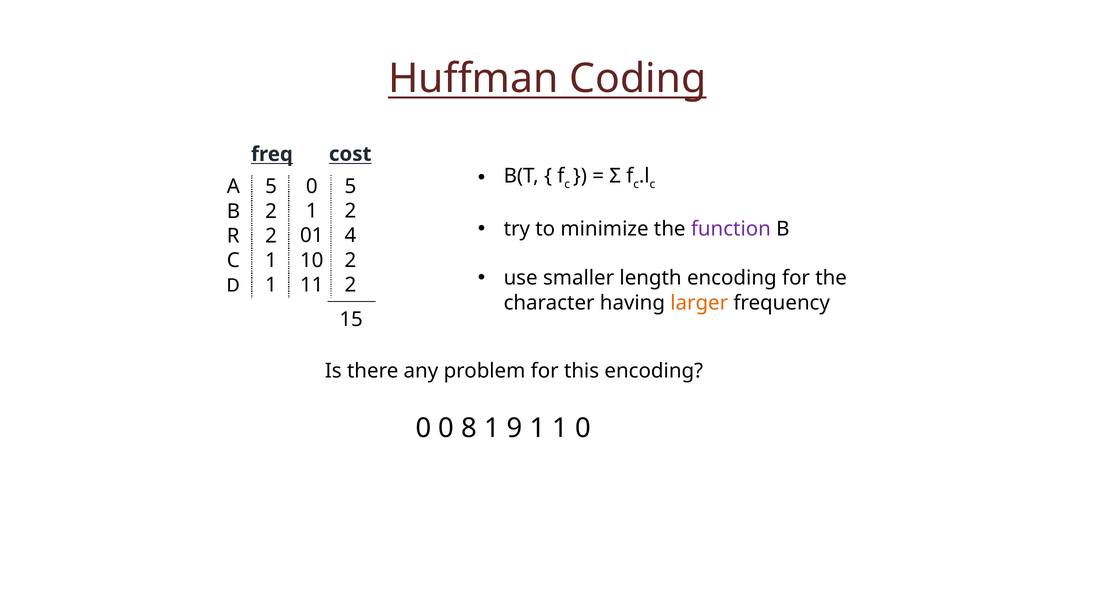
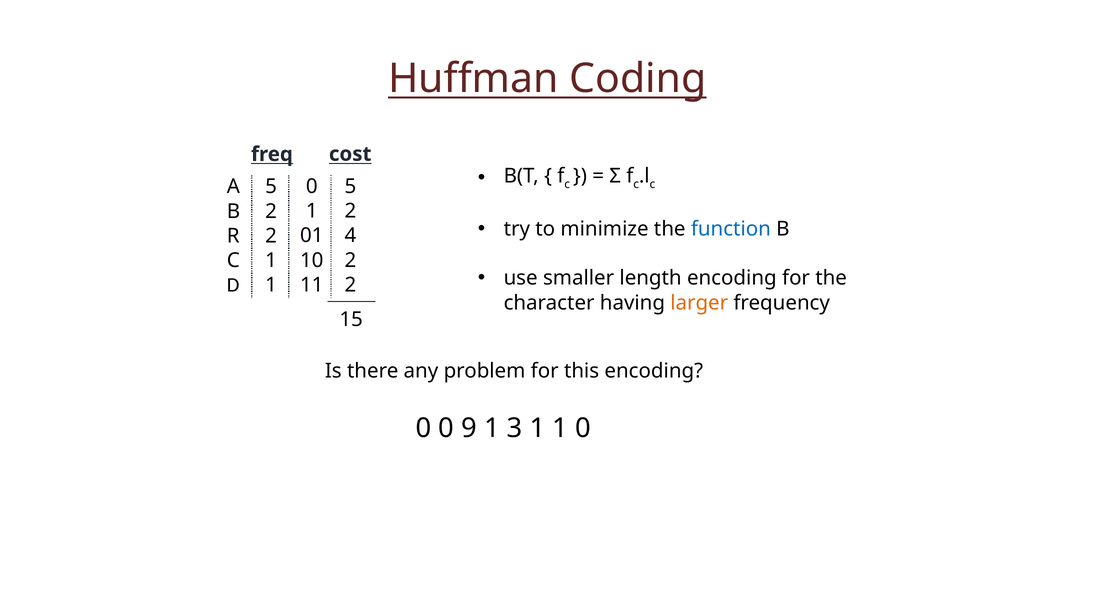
function colour: purple -> blue (731, 229)
8: 8 -> 9 (469, 428)
9: 9 -> 3 (515, 428)
